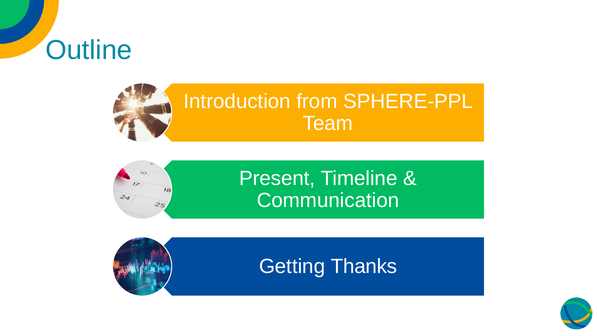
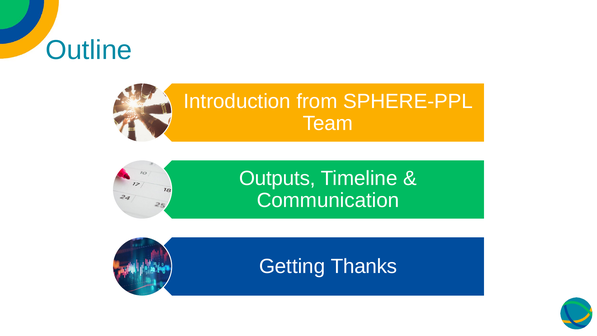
Present: Present -> Outputs (277, 178)
